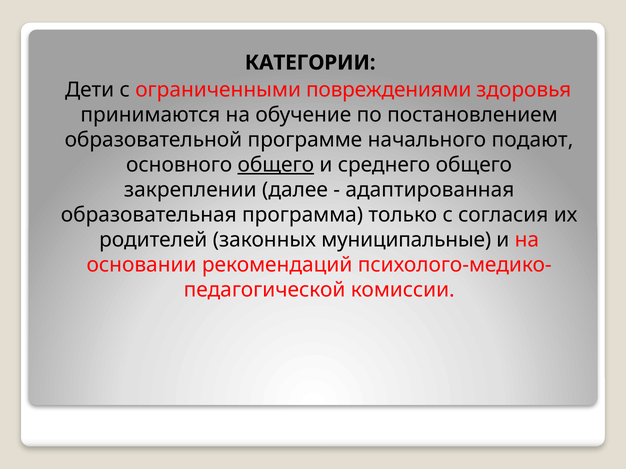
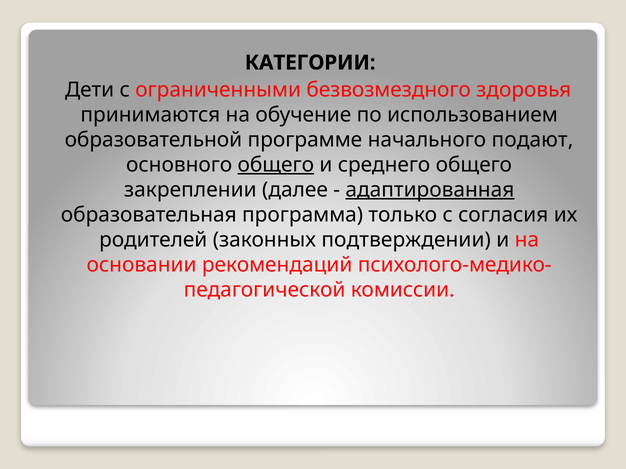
повреждениями: повреждениями -> безвозмездного (389, 90)
постановлением: постановлением -> использованием (472, 115)
адаптированная underline: none -> present (430, 190)
муниципальные: муниципальные -> подтверждении (406, 240)
